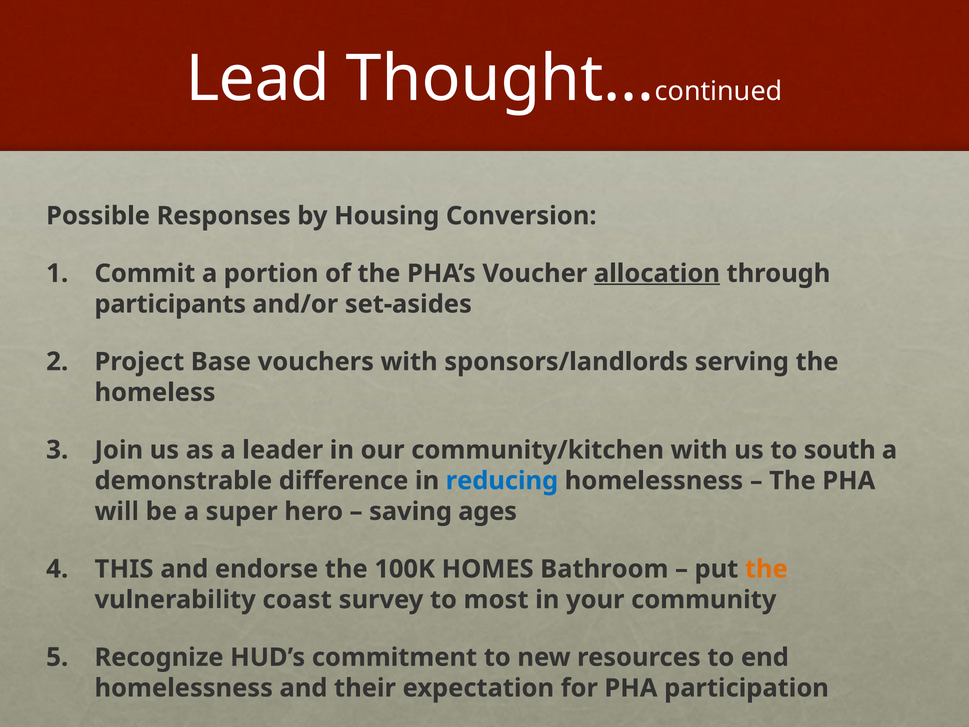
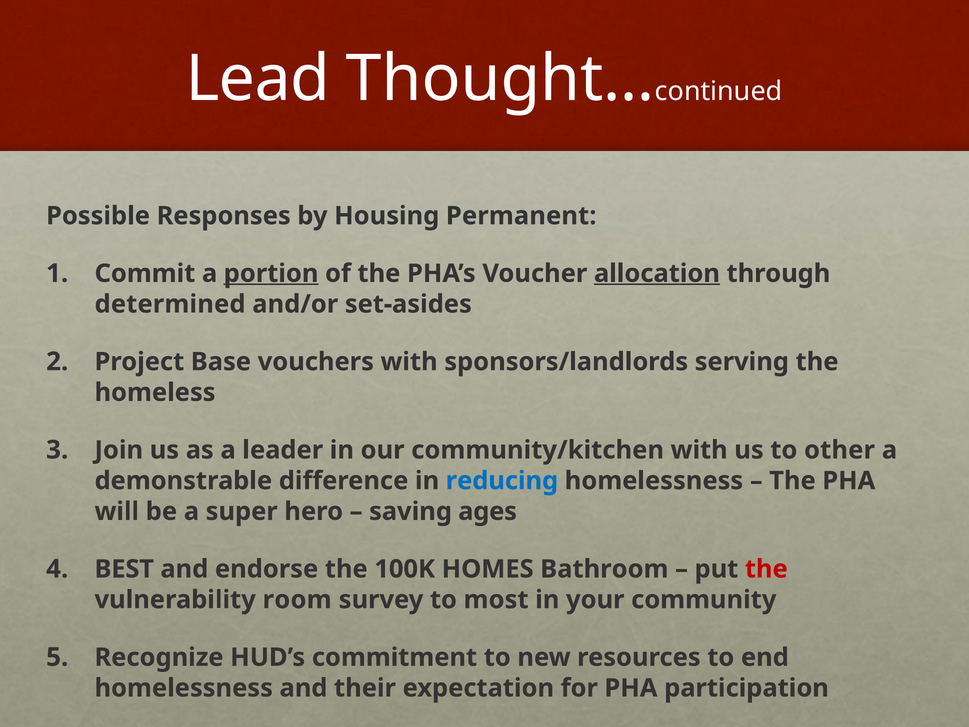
Conversion: Conversion -> Permanent (521, 216)
portion underline: none -> present (271, 273)
participants: participants -> determined (170, 304)
south: south -> other (840, 450)
THIS: THIS -> BEST (124, 569)
the colour: orange -> red (766, 569)
coast: coast -> room (297, 600)
